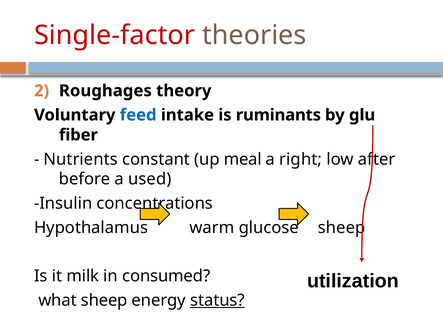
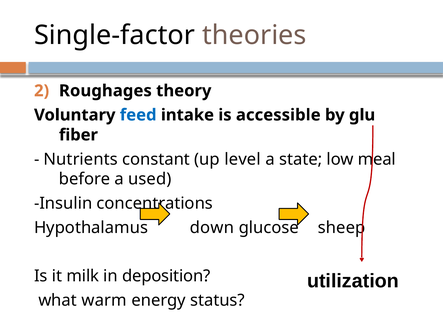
Single-factor colour: red -> black (115, 35)
ruminants: ruminants -> accessible (278, 115)
meal: meal -> level (243, 159)
right: right -> state (301, 159)
after: after -> meal (377, 159)
warm: warm -> down (212, 228)
consumed: consumed -> deposition (166, 276)
what sheep: sheep -> warm (104, 301)
status underline: present -> none (217, 301)
